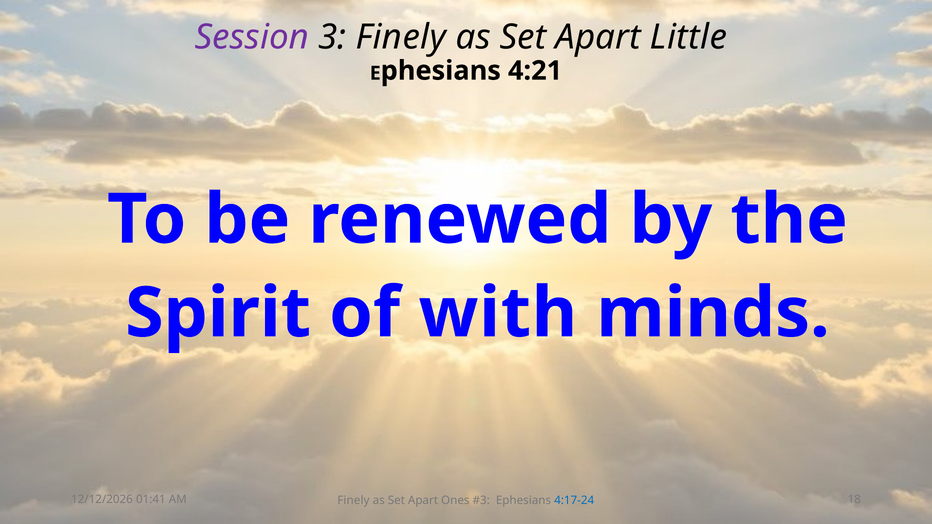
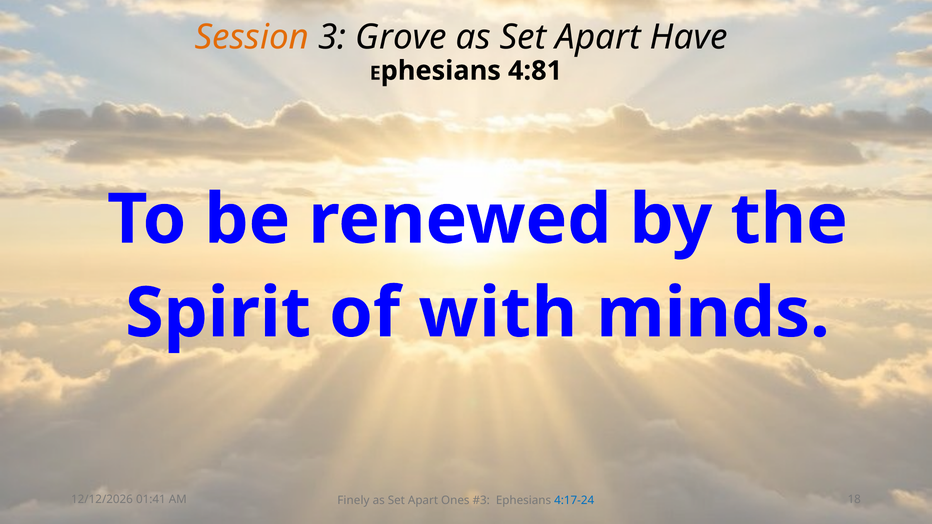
Session colour: purple -> orange (252, 37)
3 Finely: Finely -> Grove (401, 37)
Little: Little -> Have (689, 37)
4:21: 4:21 -> 4:81 (535, 71)
